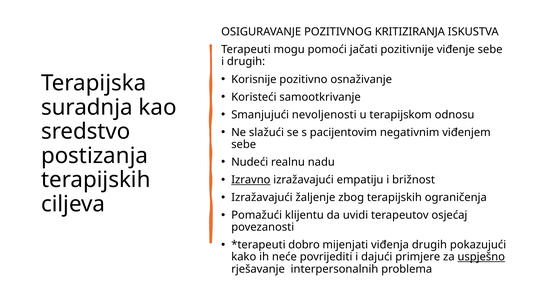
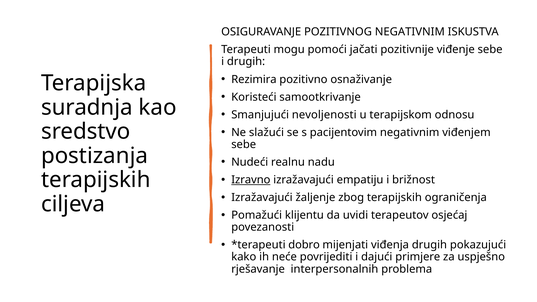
POZITIVNOG KRITIZIRANJA: KRITIZIRANJA -> NEGATIVNIM (410, 32)
Korisnije: Korisnije -> Rezimira (254, 79)
uspješno underline: present -> none (481, 257)
